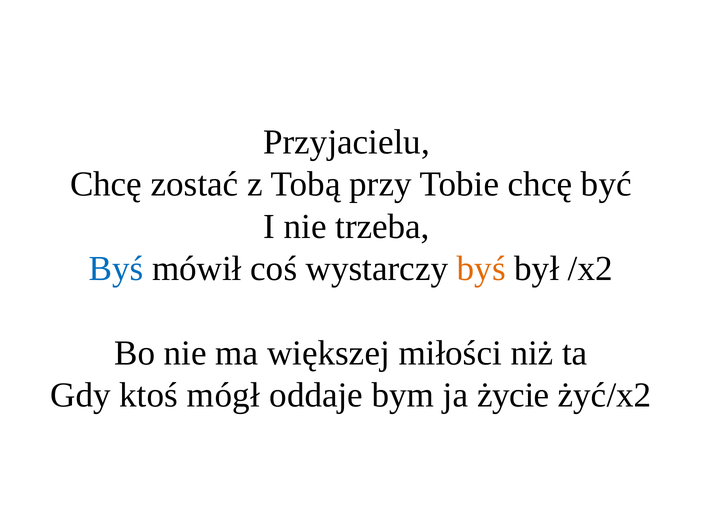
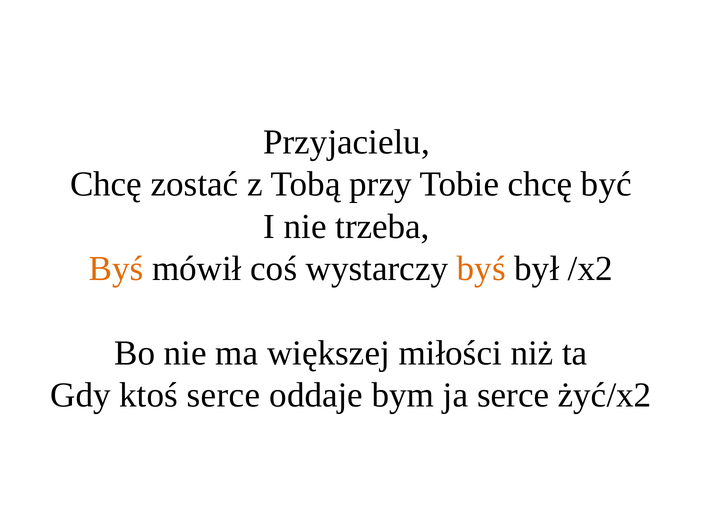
Byś colour: blue -> orange (116, 268)
ktoś mógł: mógł -> serce (224, 395)
ja życie: życie -> serce (513, 395)
